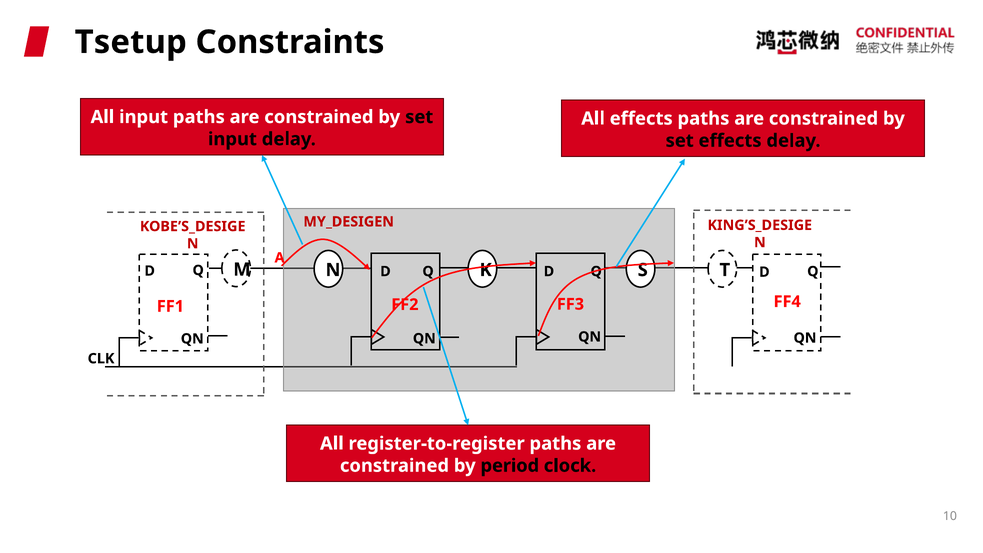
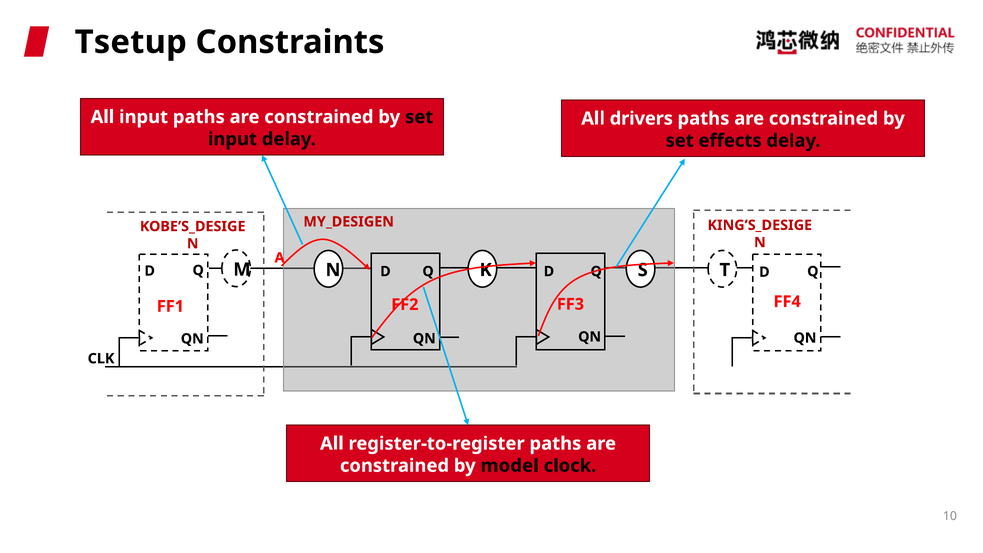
All effects: effects -> drivers (641, 119)
period: period -> model (510, 466)
